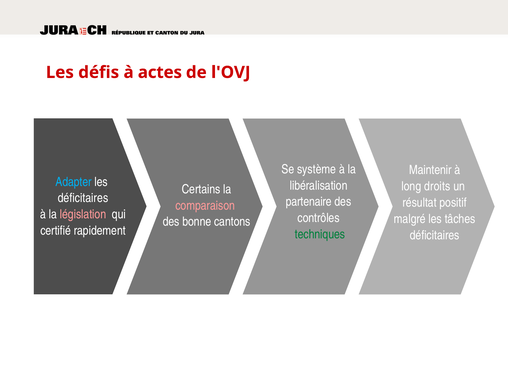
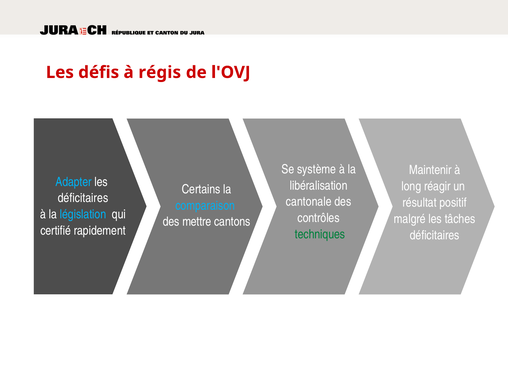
actes: actes -> régis (160, 72)
droits: droits -> réagir (437, 186)
partenaire: partenaire -> cantonale (309, 202)
comparaison colour: pink -> light blue (205, 206)
législation colour: pink -> light blue (83, 214)
bonne: bonne -> mettre (197, 222)
